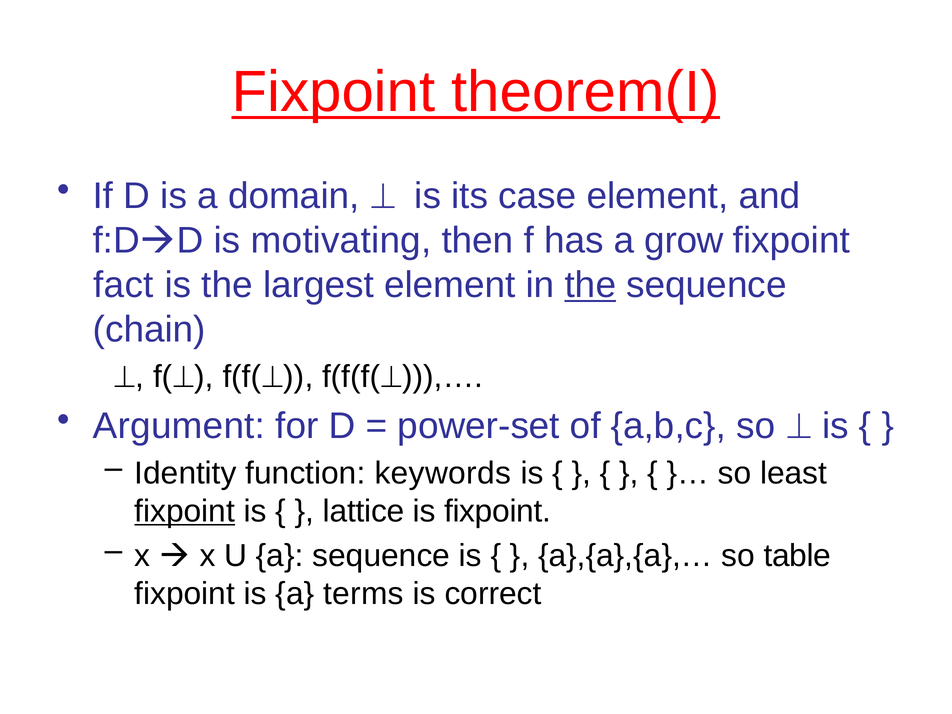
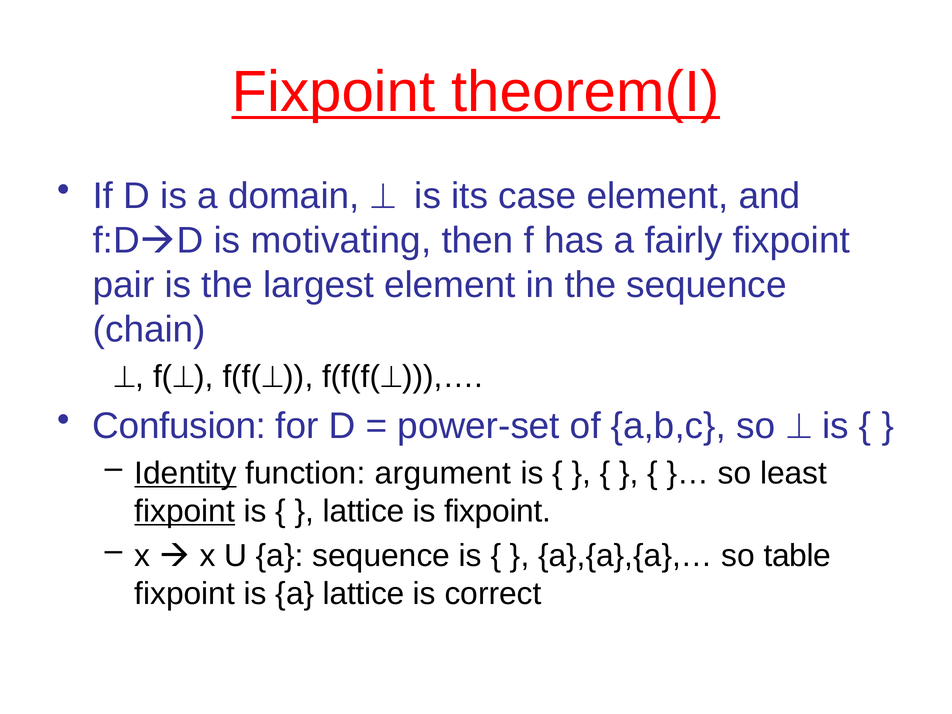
grow: grow -> fairly (684, 241)
fact: fact -> pair (124, 285)
the underline: present -> none (590, 285)
Argument: Argument -> Confusion (179, 426)
Identity underline: none -> present (186, 473)
keywords: keywords -> argument (443, 473)
a terms: terms -> lattice (364, 594)
